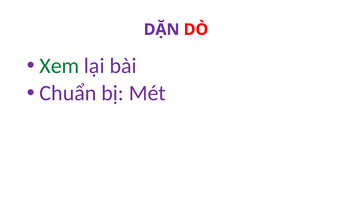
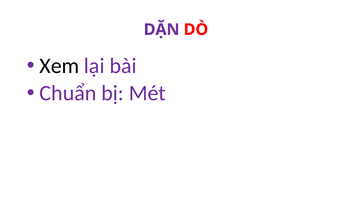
Xem colour: green -> black (59, 66)
